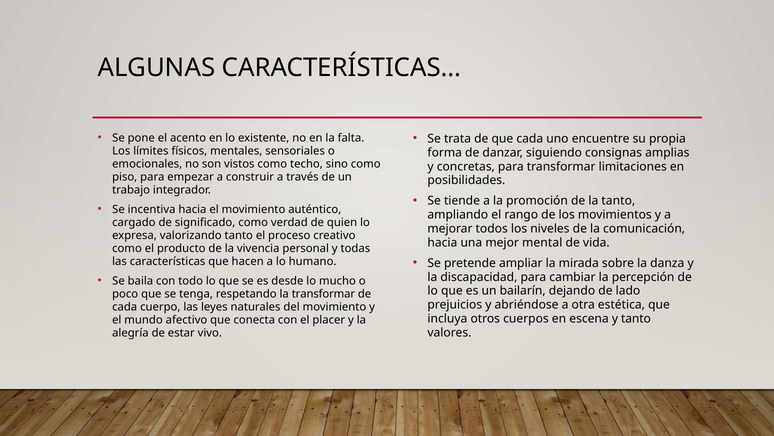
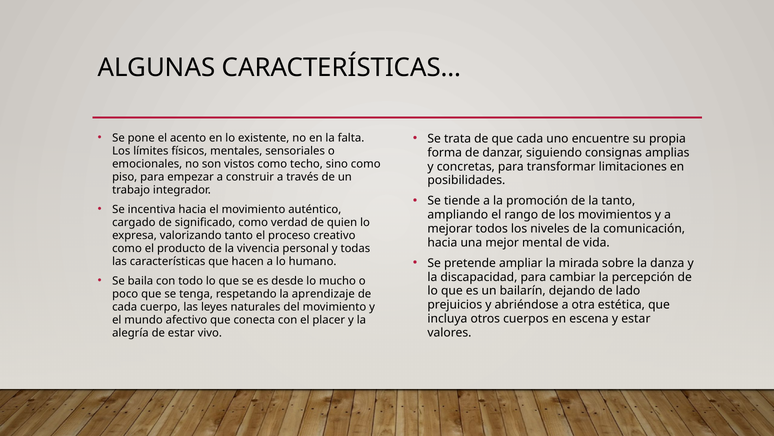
la transformar: transformar -> aprendizaje (323, 294)
y tanto: tanto -> estar (636, 318)
